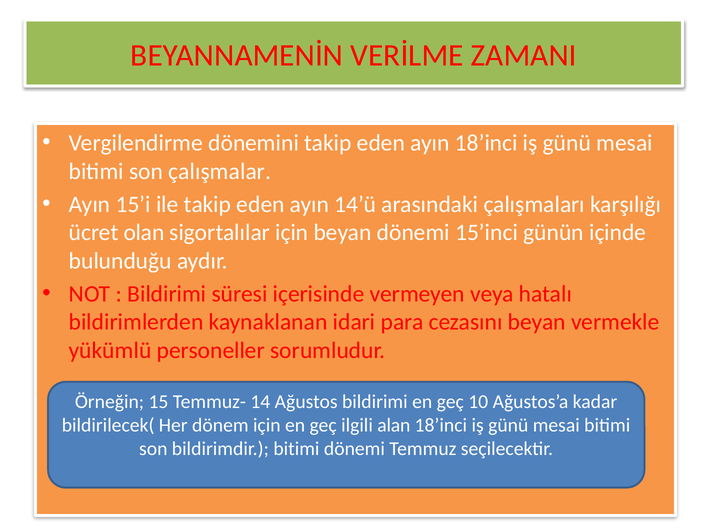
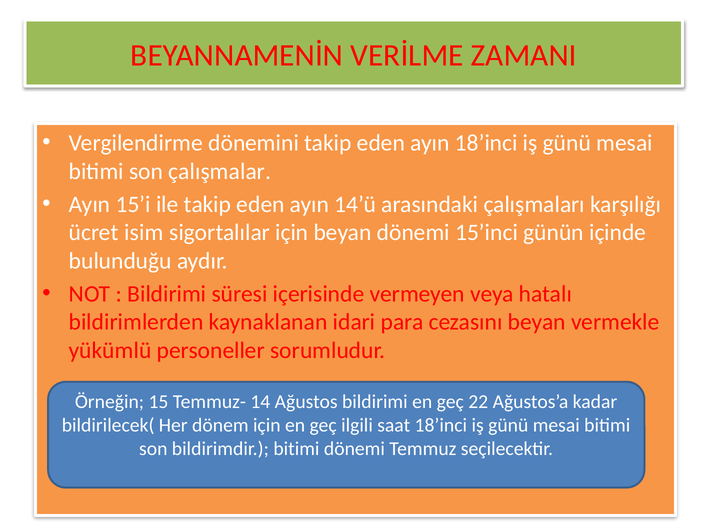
olan: olan -> isim (144, 232)
10: 10 -> 22 (478, 402)
alan: alan -> saat (394, 425)
